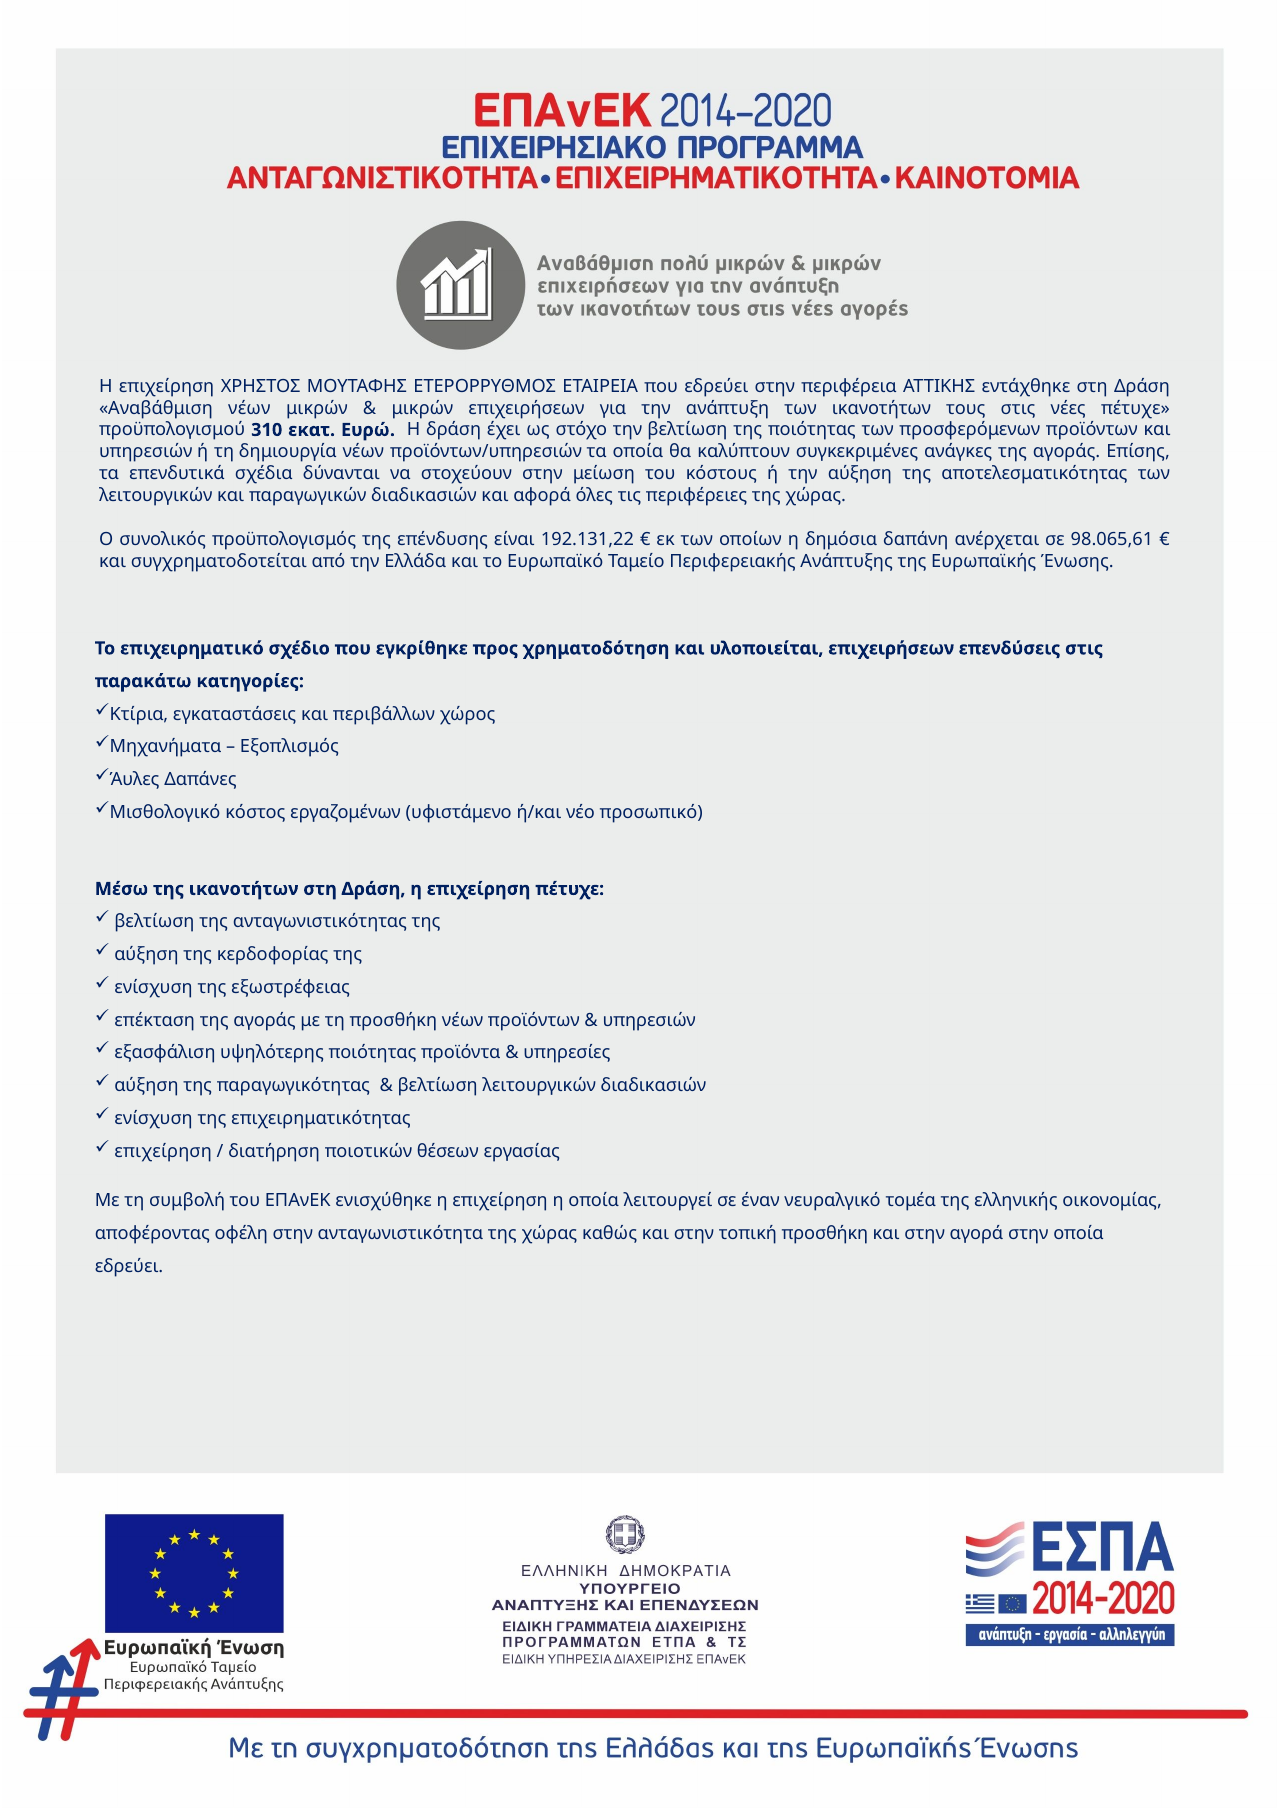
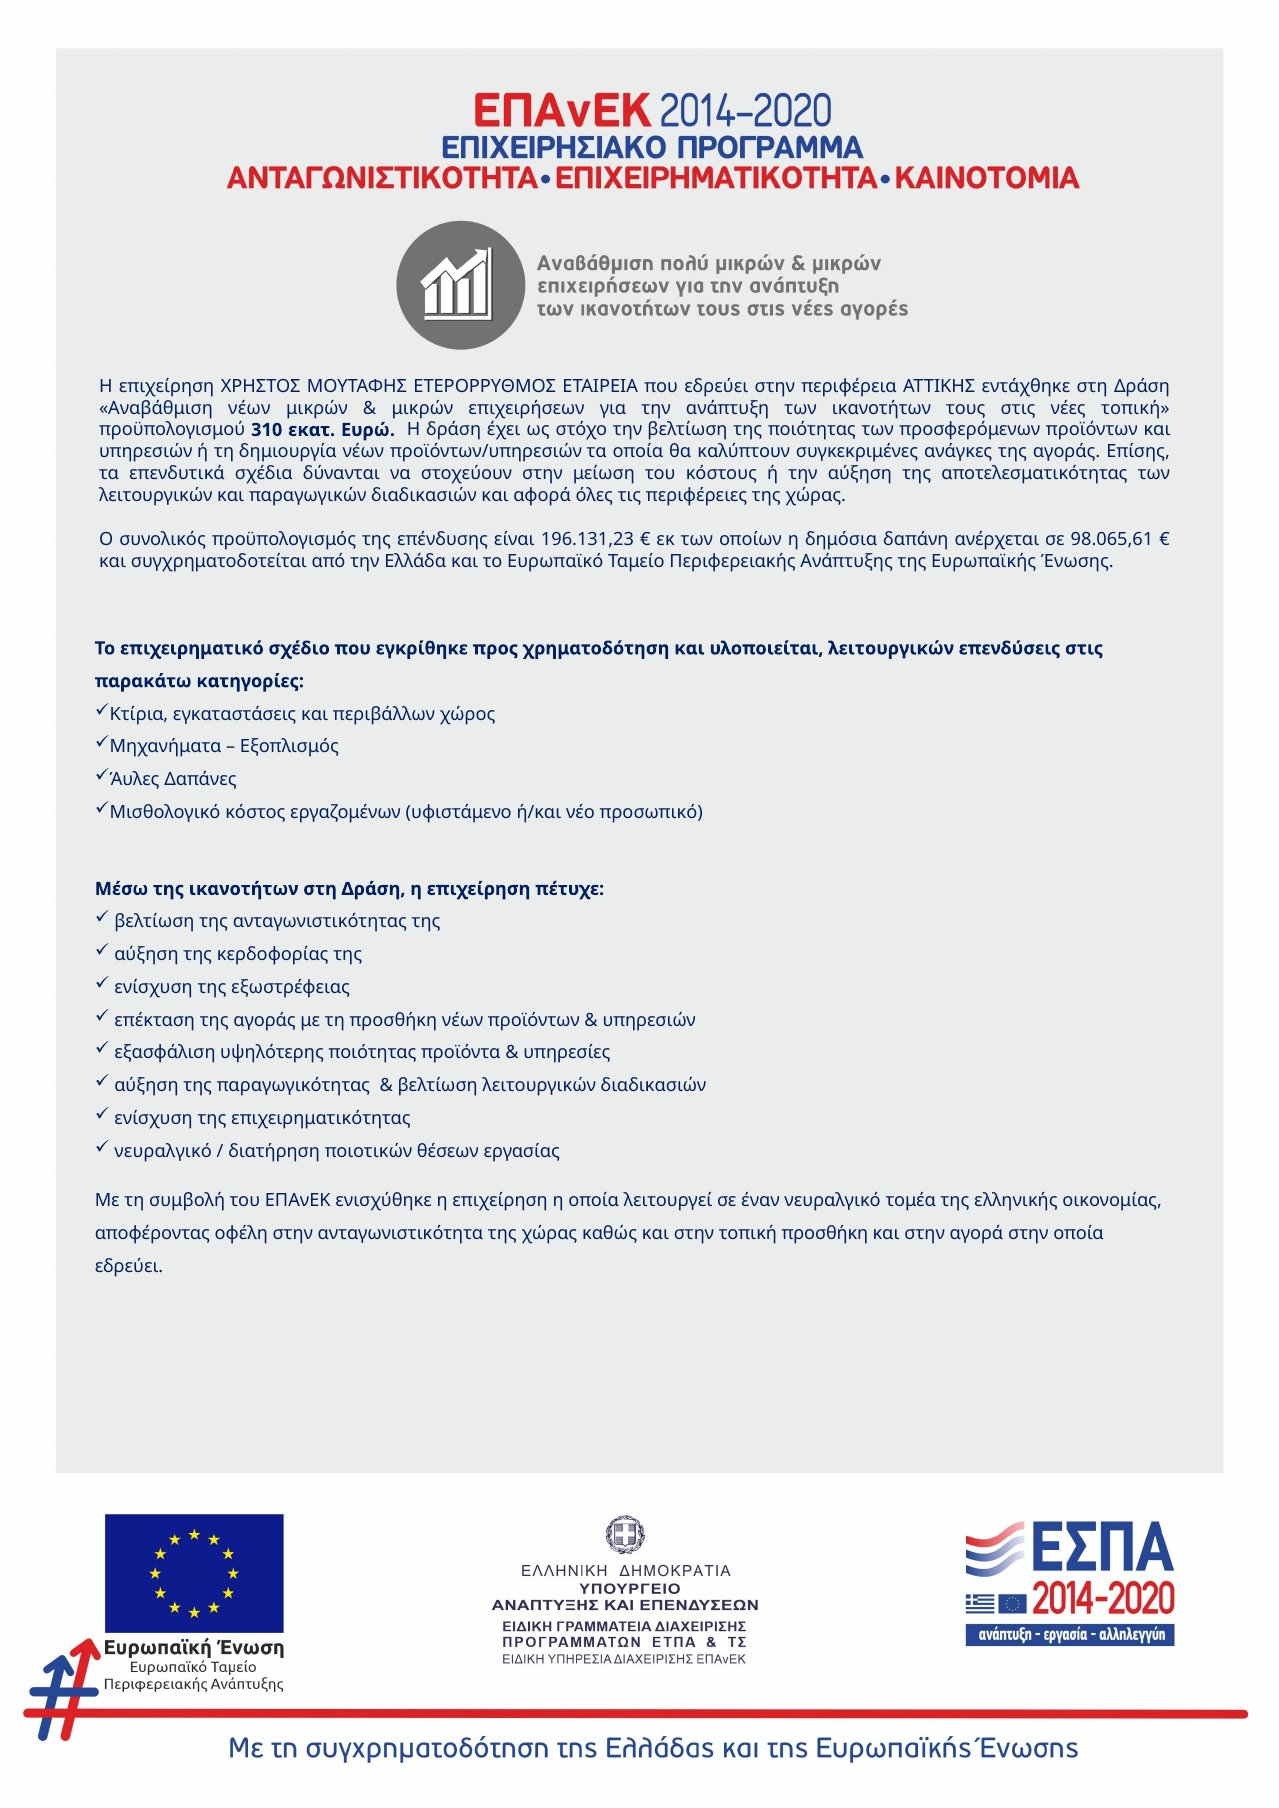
νέες πέτυχε: πέτυχε -> τοπική (1135, 408)
192.131,22: 192.131,22 -> 196.131,23 (587, 539)
υλοποιείται επιχειρήσεων: επιχειρήσεων -> λειτουργικών (891, 649)
επιχείρηση: επιχείρηση -> νευραλγικό (163, 1152)
